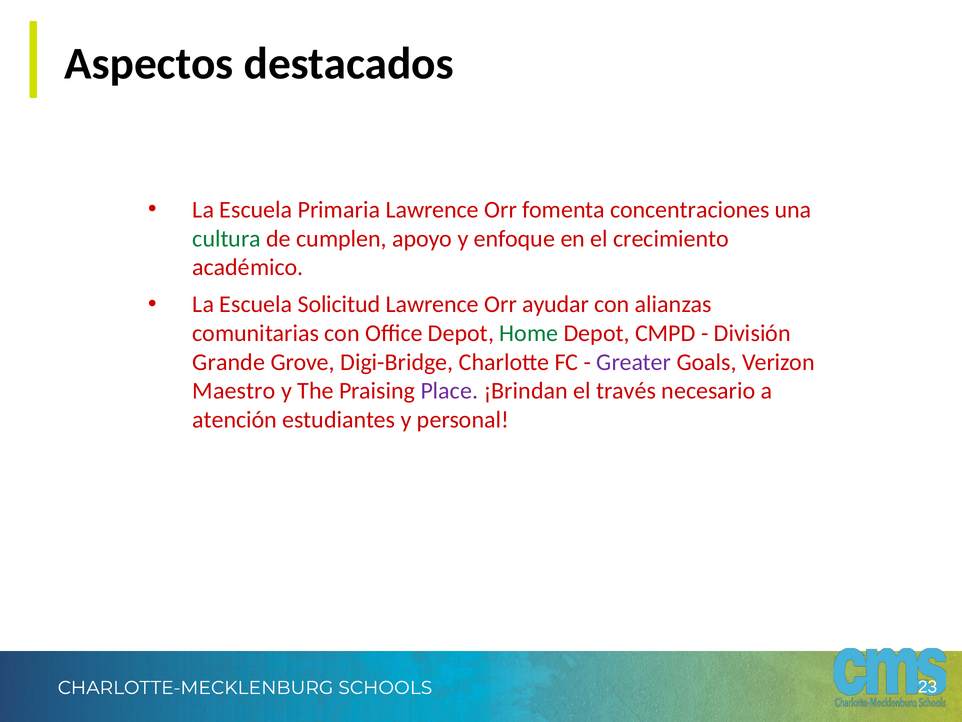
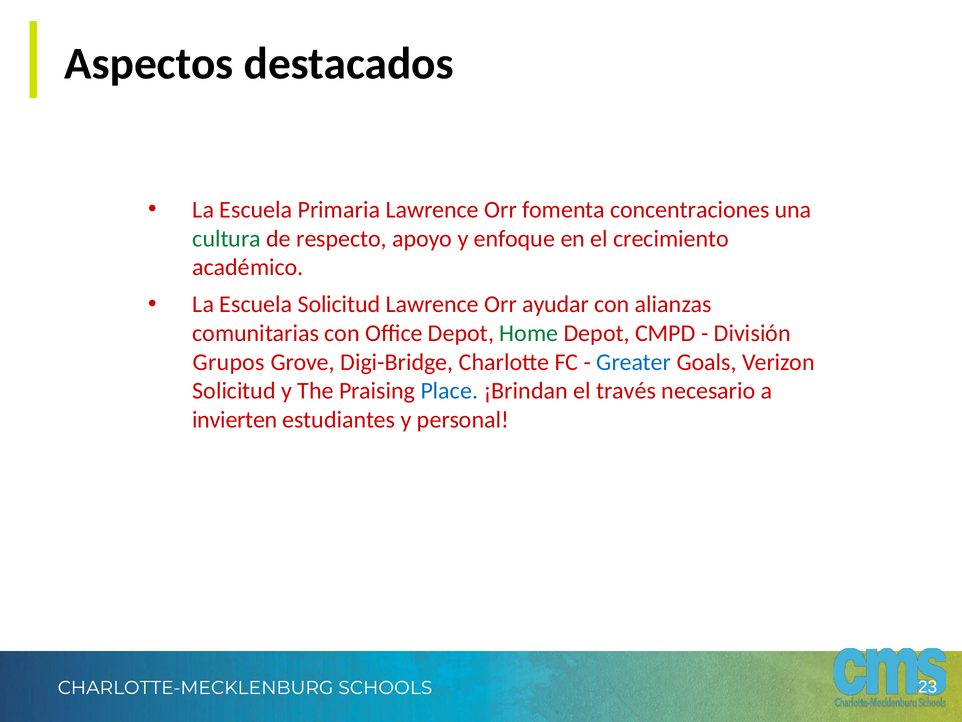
cumplen: cumplen -> respecto (342, 238)
Grande: Grande -> Grupos (229, 362)
Greater colour: purple -> blue (634, 362)
Maestro: Maestro -> Solicitud (234, 391)
Place colour: purple -> blue (449, 391)
atención: atención -> invierten (235, 420)
